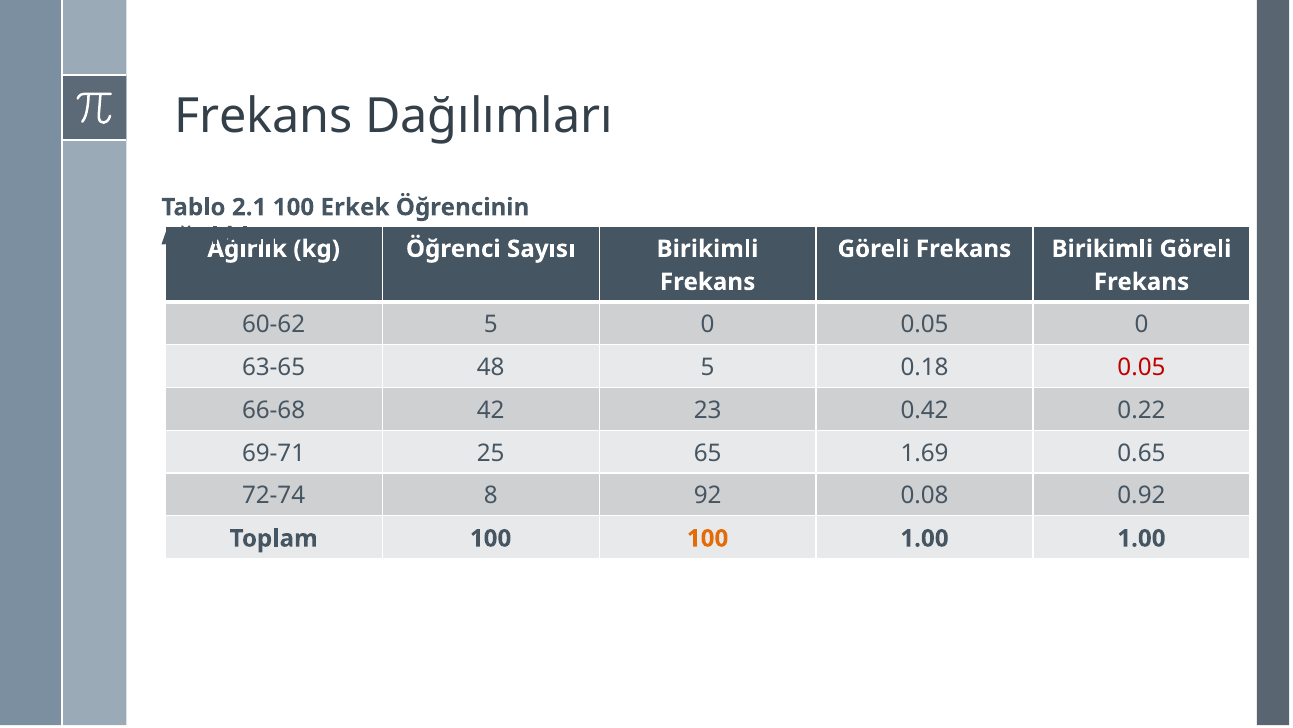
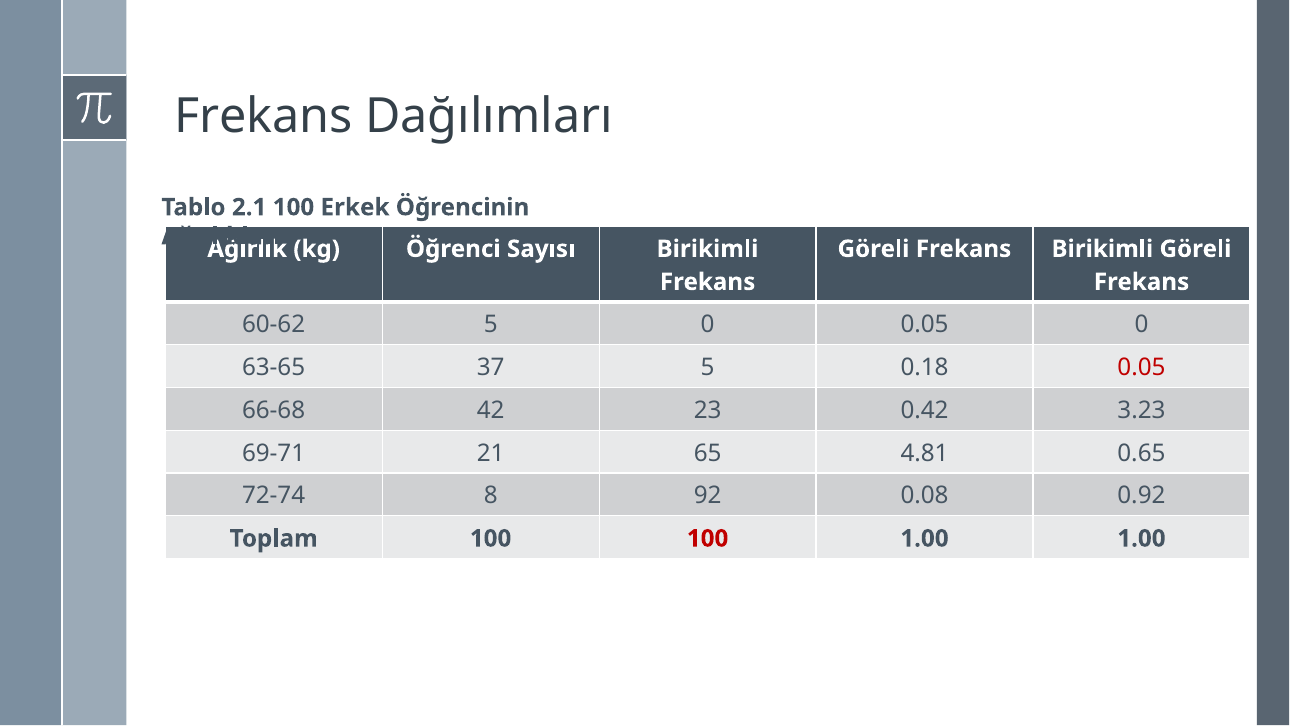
48: 48 -> 37 (491, 367)
0.22: 0.22 -> 3.23 (1141, 410)
25: 25 -> 21 (491, 453)
1.69: 1.69 -> 4.81 (925, 453)
100 colour: orange -> red (708, 538)
